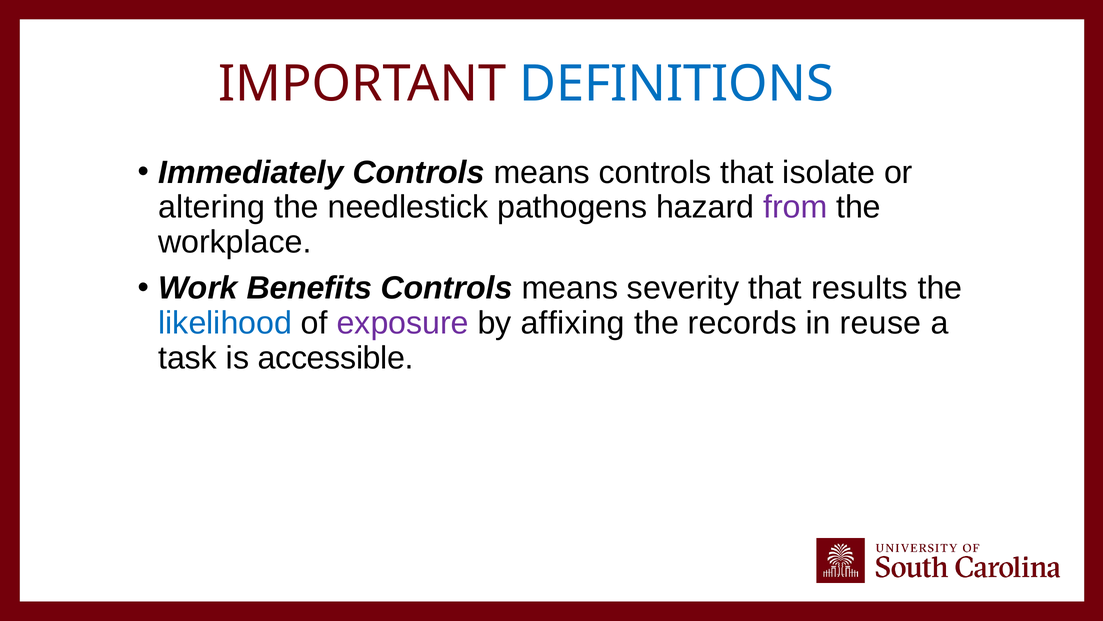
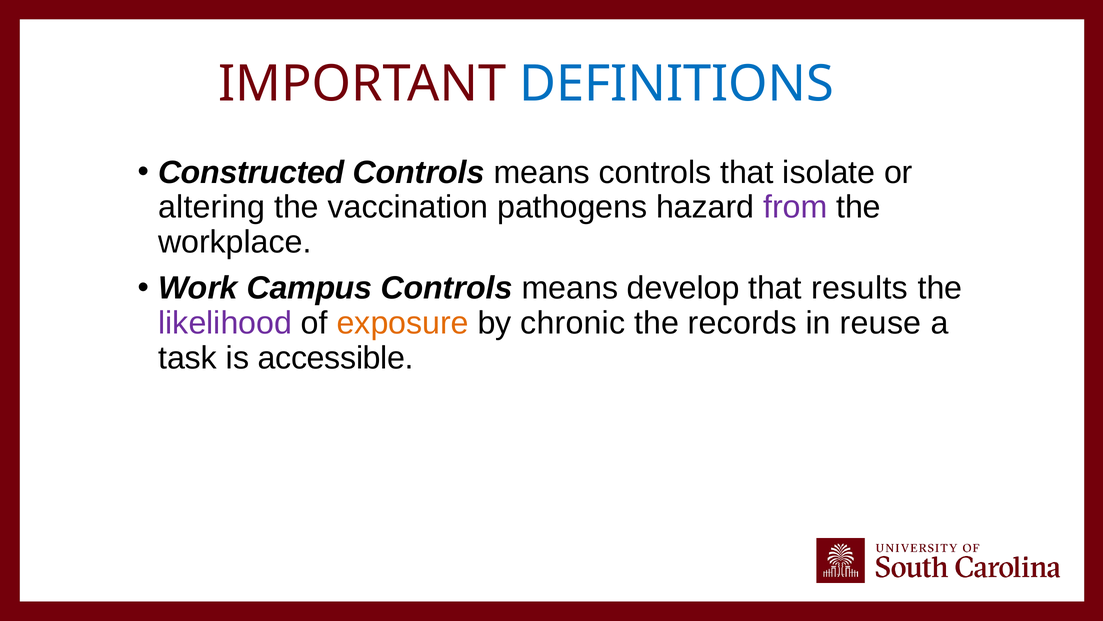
Immediately: Immediately -> Constructed (251, 172)
needlestick: needlestick -> vaccination (408, 207)
Benefits: Benefits -> Campus (309, 288)
severity: severity -> develop (683, 288)
likelihood colour: blue -> purple (225, 323)
exposure colour: purple -> orange (403, 323)
affixing: affixing -> chronic (573, 323)
